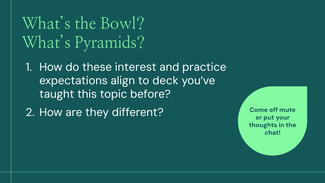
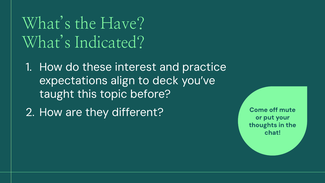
Bowl: Bowl -> Have (123, 24)
Pyramids: Pyramids -> Indicated (110, 43)
